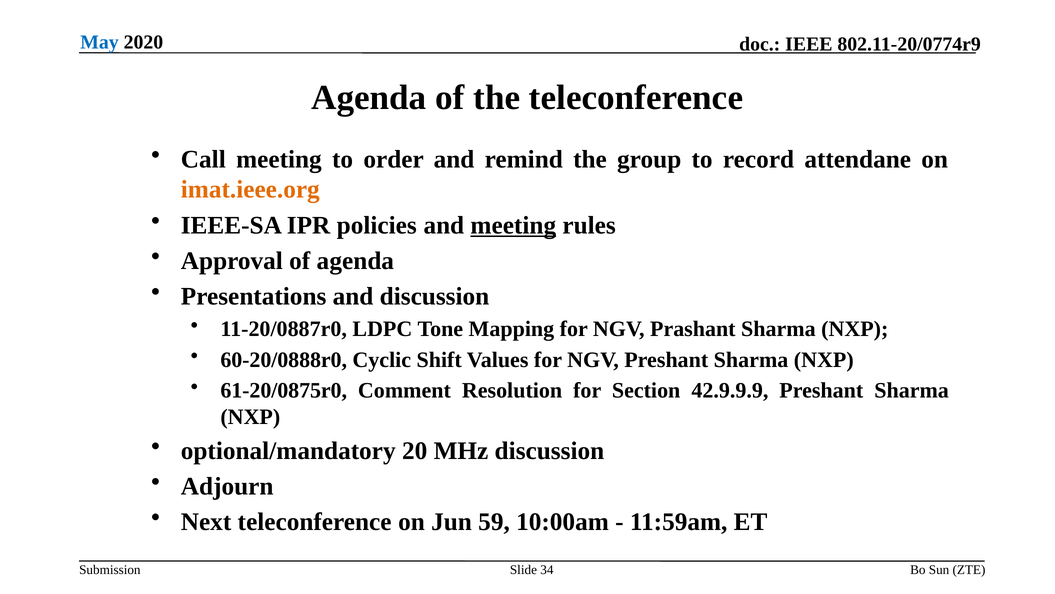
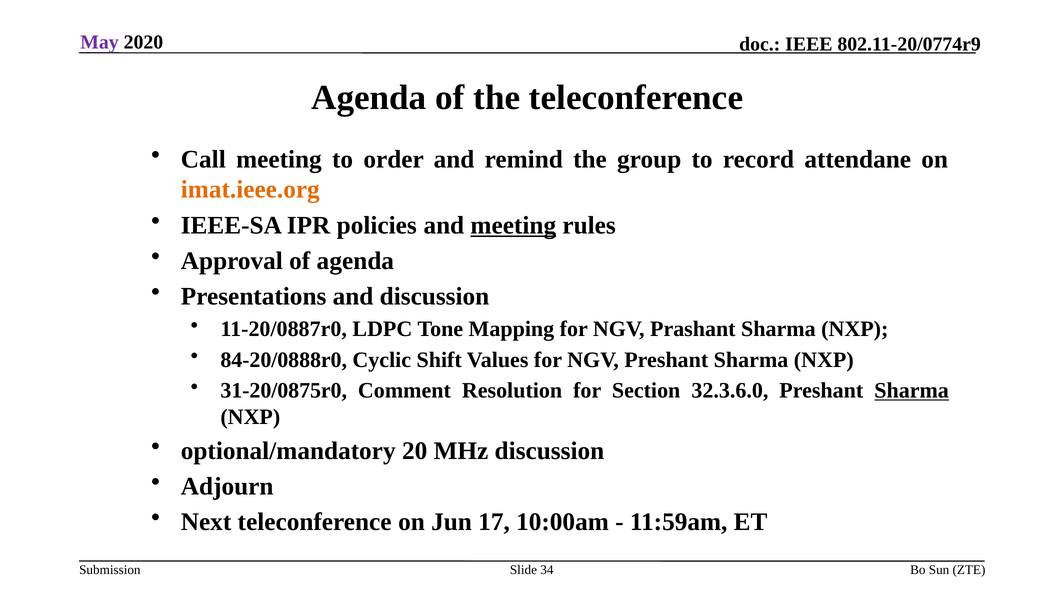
May colour: blue -> purple (100, 42)
60-20/0888r0: 60-20/0888r0 -> 84-20/0888r0 (284, 359)
61-20/0875r0: 61-20/0875r0 -> 31-20/0875r0 (284, 390)
42.9.9.9: 42.9.9.9 -> 32.3.6.0 (730, 390)
Sharma underline: none -> present (912, 390)
59: 59 -> 17 (494, 522)
